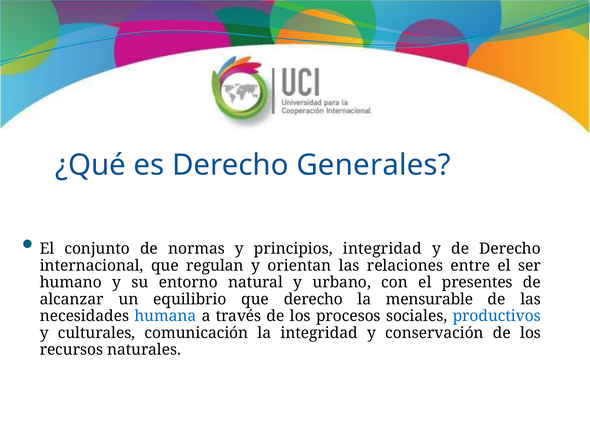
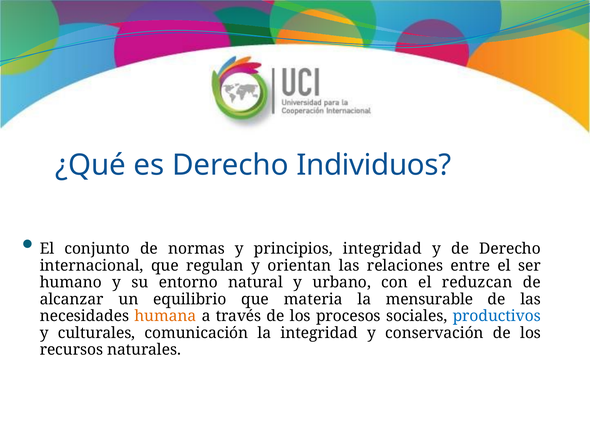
Generales: Generales -> Individuos (374, 165)
presentes: presentes -> reduzcan (477, 282)
que derecho: derecho -> materia (313, 299)
humana colour: blue -> orange (165, 316)
